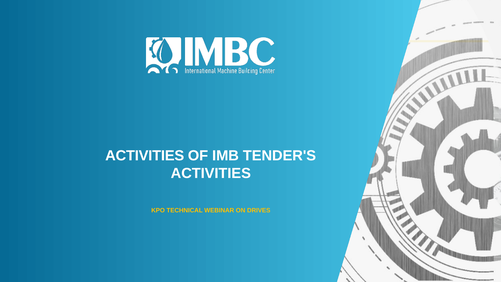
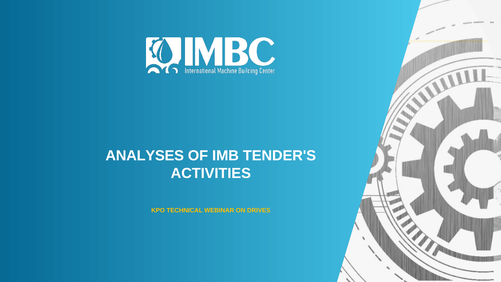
ACTIVITIES: ACTIVITIES -> ANALYSES (145, 156)
